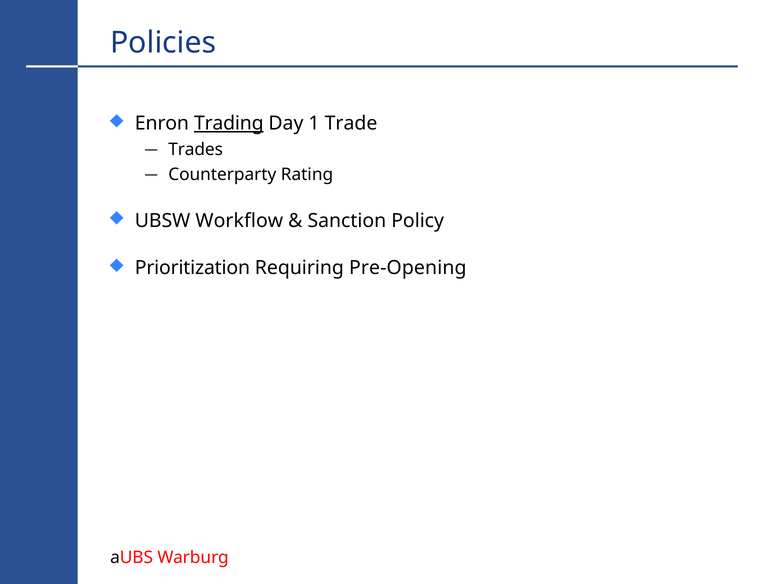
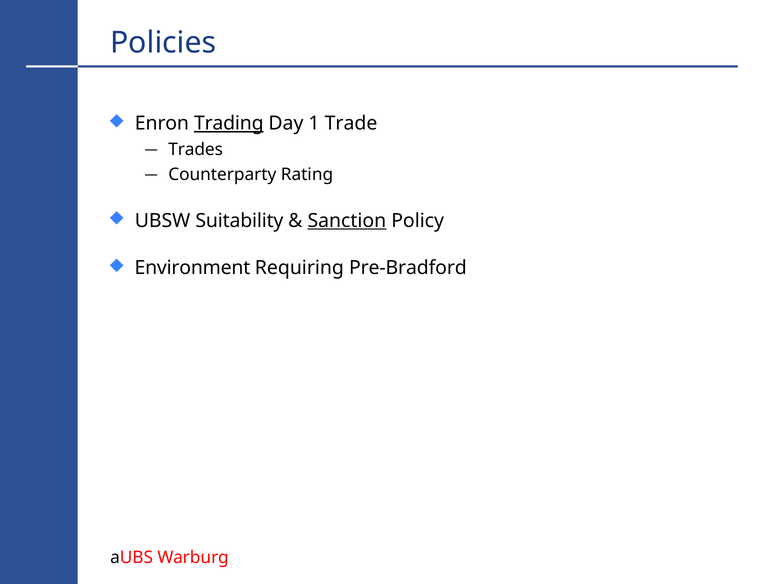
Workflow: Workflow -> Suitability (239, 220)
Sanction underline: none -> present (347, 220)
Prioritization: Prioritization -> Environment (192, 268)
Pre-Opening: Pre-Opening -> Pre-Bradford (408, 268)
